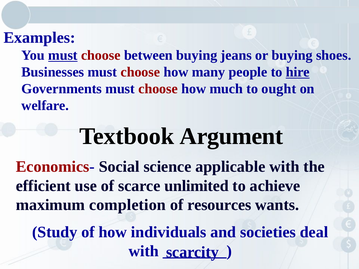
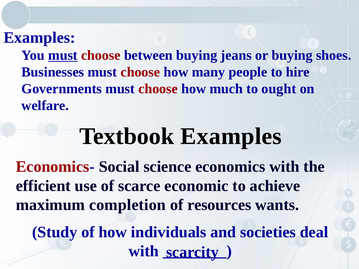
hire underline: present -> none (298, 72)
Textbook Argument: Argument -> Examples (231, 136)
applicable: applicable -> economics (230, 167)
unlimited: unlimited -> economic (196, 186)
